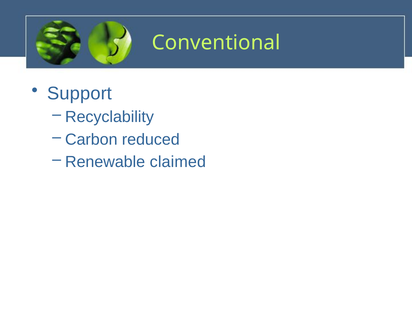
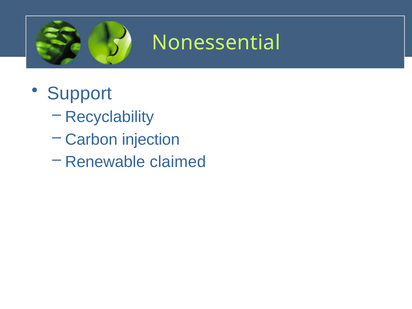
Conventional: Conventional -> Nonessential (216, 43)
reduced: reduced -> injection (151, 139)
